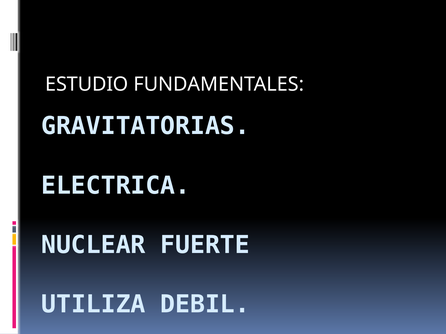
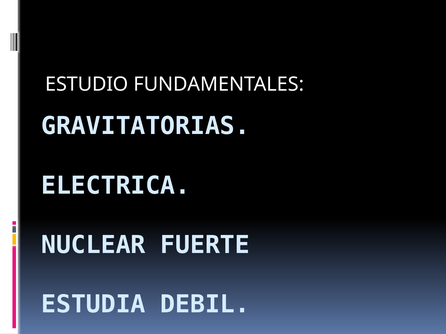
UTILIZA: UTILIZA -> ESTUDIA (93, 305)
